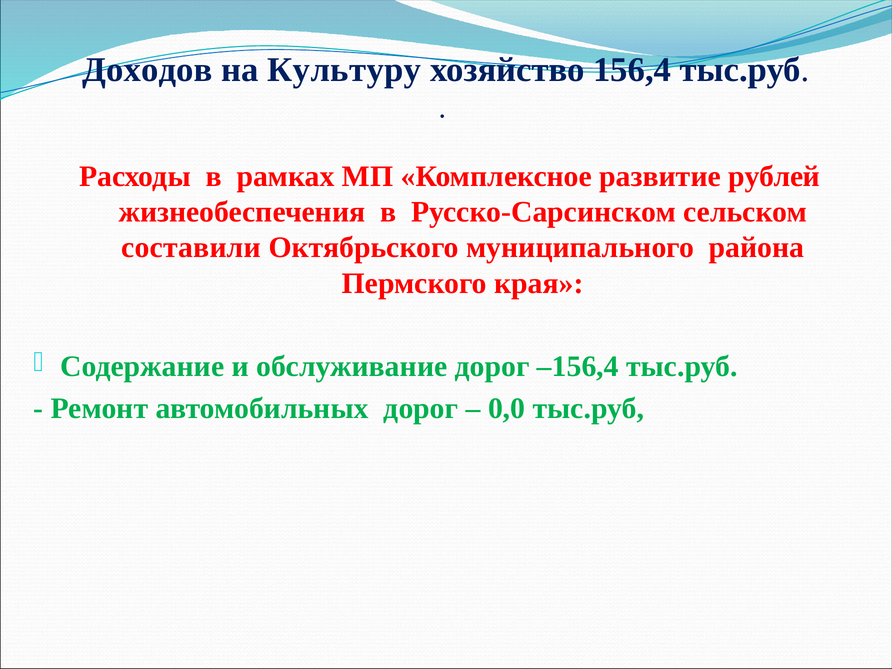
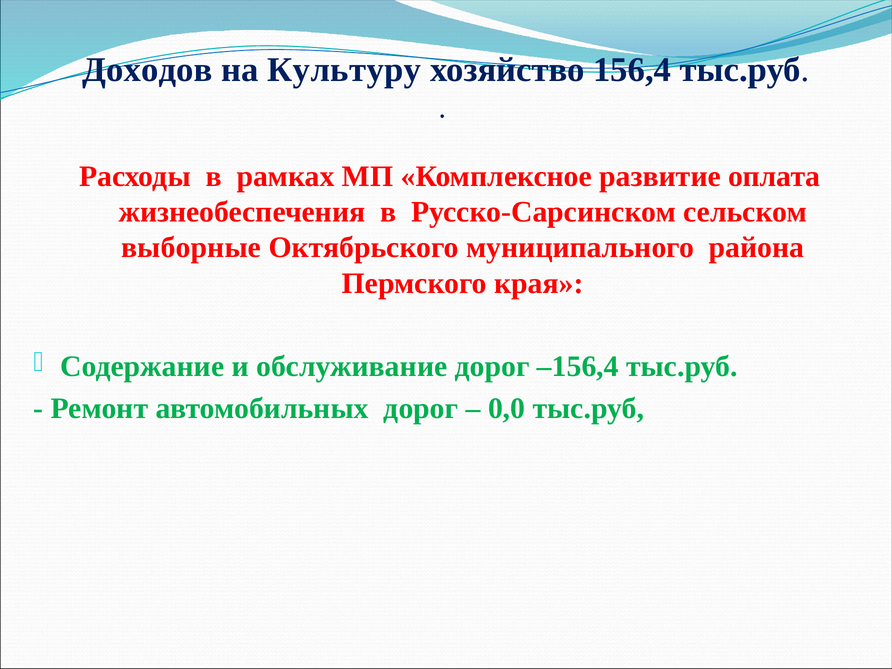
рублей: рублей -> оплата (774, 176)
составили: составили -> выборные (191, 248)
